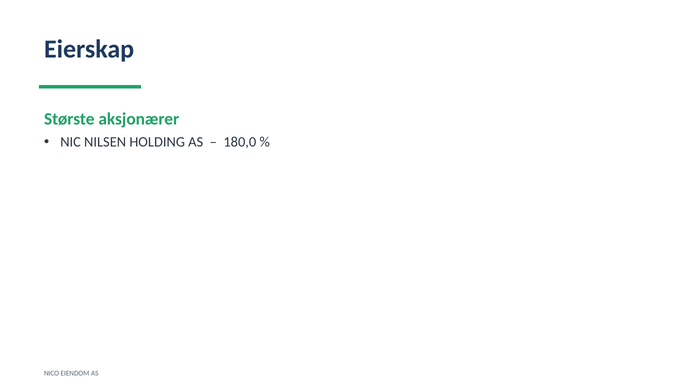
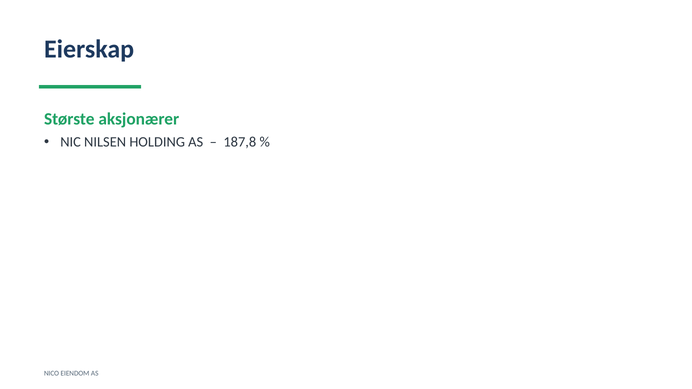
180,0: 180,0 -> 187,8 (240, 142)
